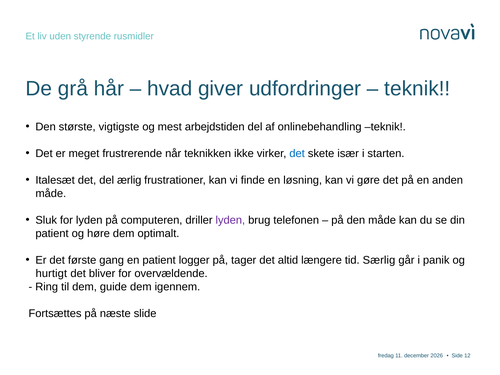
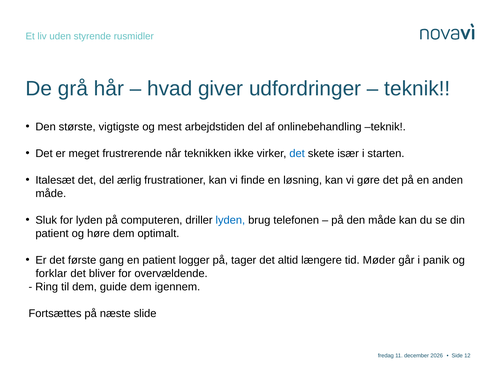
lyden colour: purple -> blue (230, 220)
Særlig: Særlig -> Møder (379, 260)
hurtigt: hurtigt -> forklar (51, 273)
